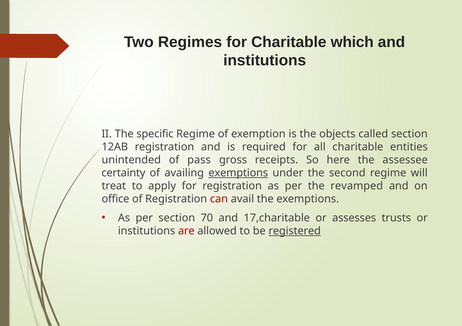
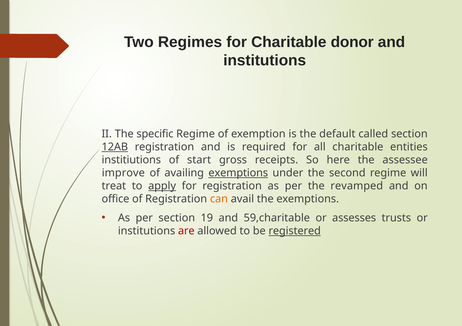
which: which -> donor (352, 42)
objects: objects -> default (337, 134)
12AB underline: none -> present (115, 147)
unintended: unintended -> institiutions (131, 160)
pass: pass -> start (199, 160)
certainty: certainty -> improve (123, 173)
apply underline: none -> present (162, 186)
can colour: red -> orange (219, 199)
70: 70 -> 19 (207, 219)
17,charitable: 17,charitable -> 59,charitable (277, 219)
